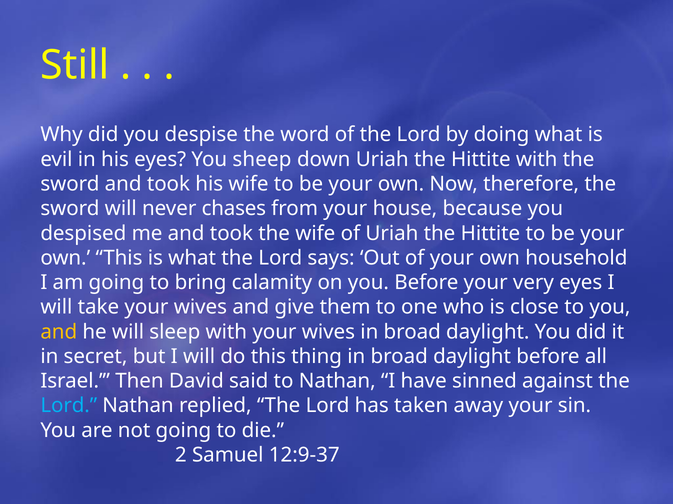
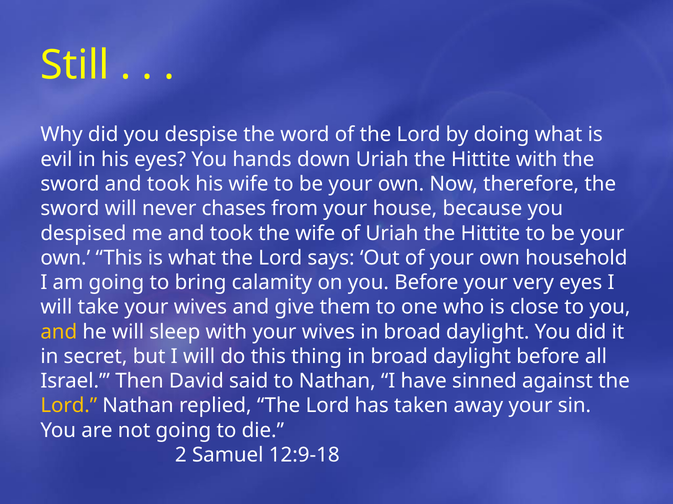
sheep: sheep -> hands (262, 160)
Lord colour: light blue -> yellow (69, 406)
12:9-37: 12:9-37 -> 12:9-18 (304, 456)
